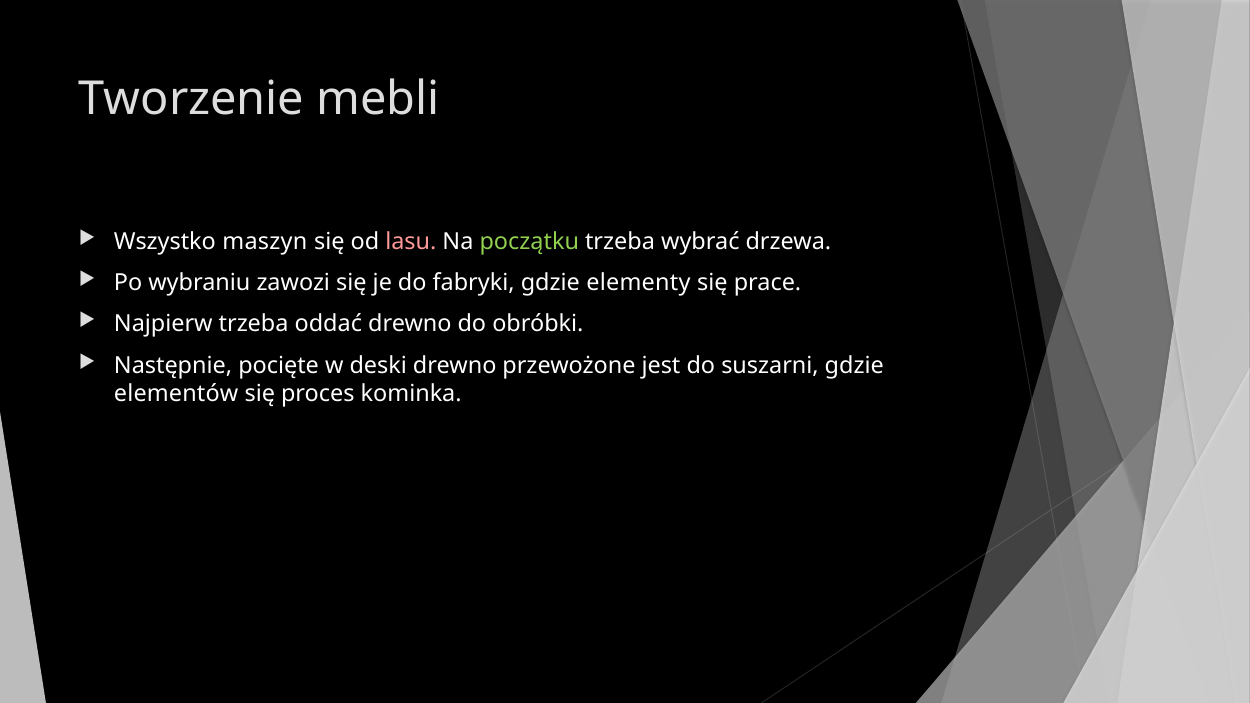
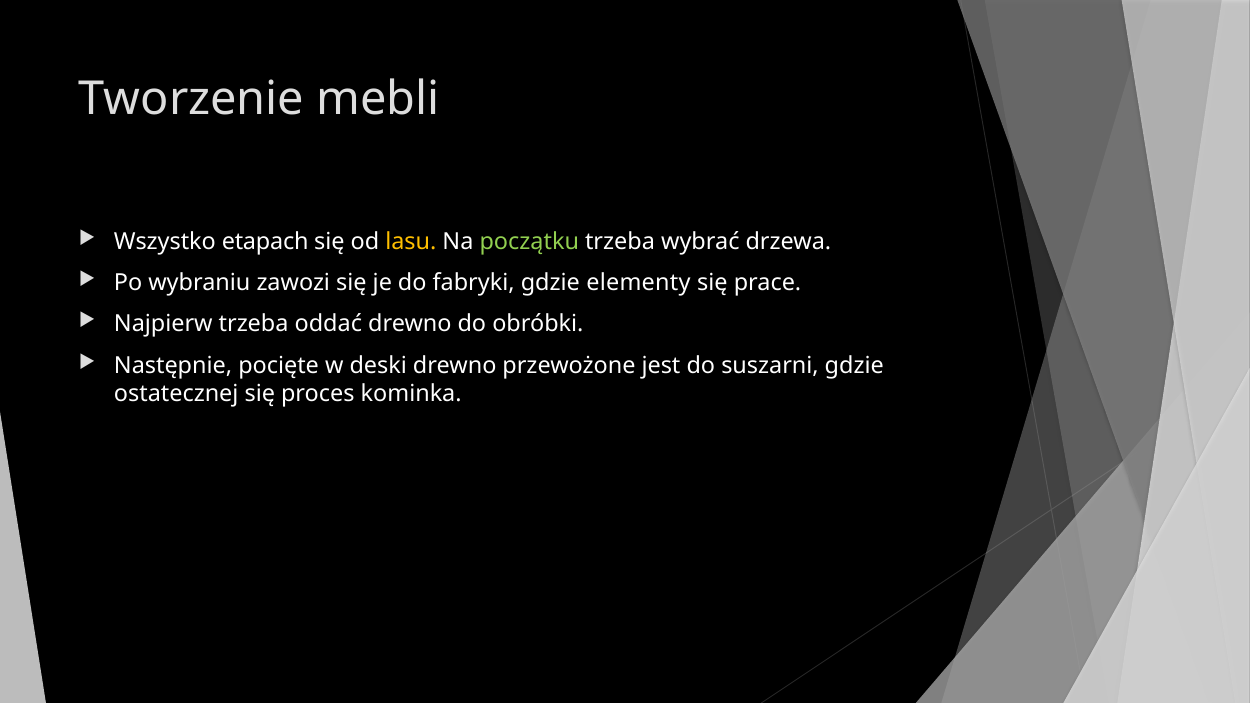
maszyn: maszyn -> etapach (265, 242)
lasu colour: pink -> yellow (411, 242)
elementów: elementów -> ostatecznej (176, 394)
